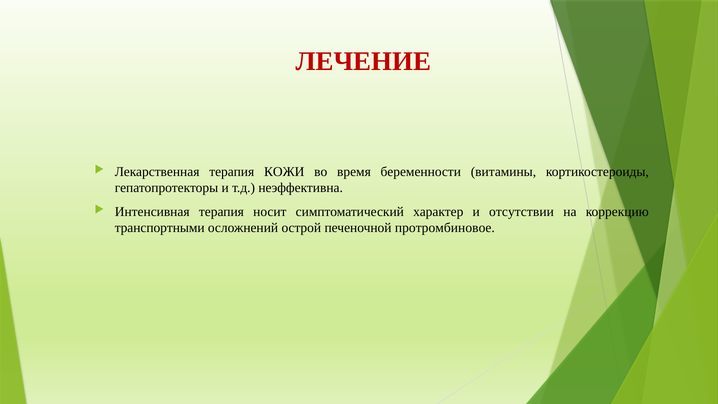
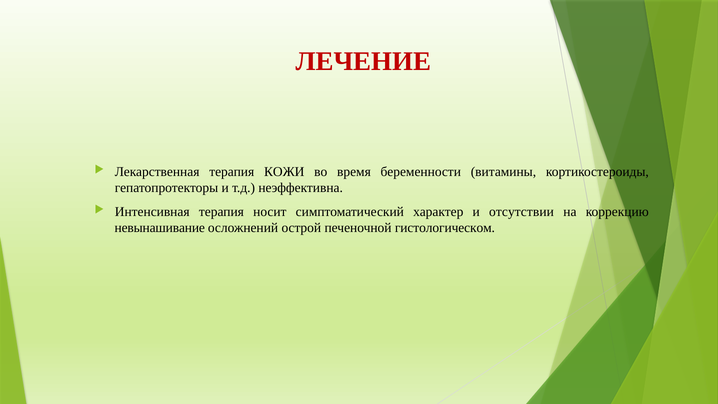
транспортными: транспортными -> невынашивание (160, 228)
протромбиновое: протромбиновое -> гистологическом (445, 228)
